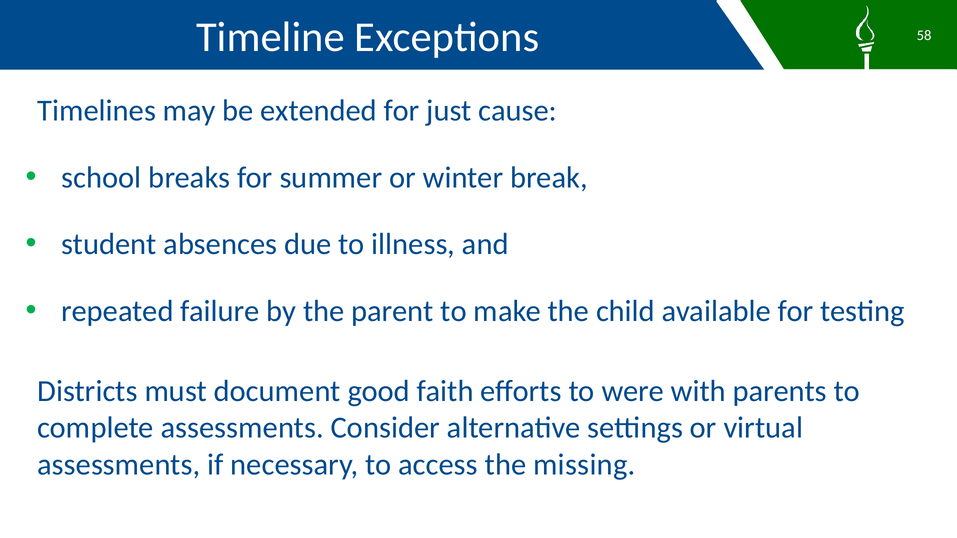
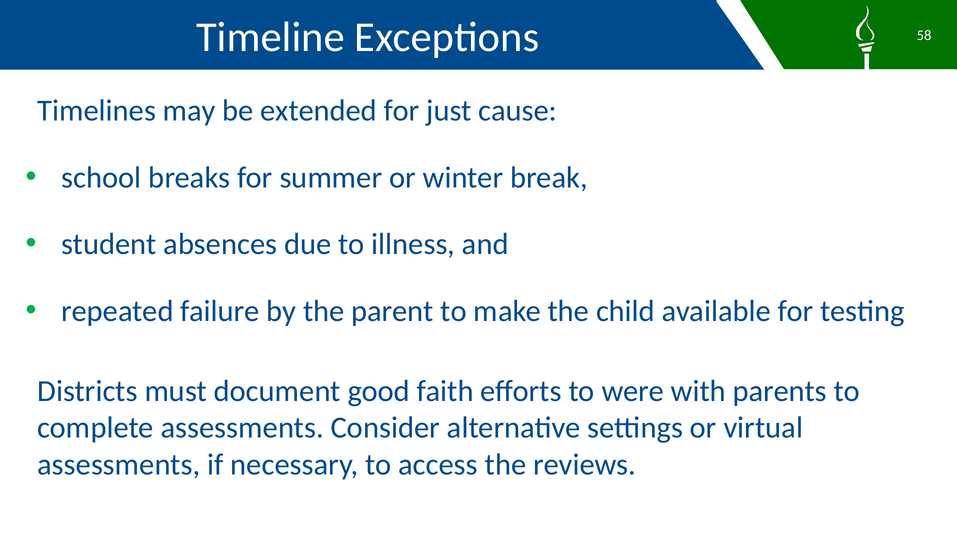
missing: missing -> reviews (585, 465)
